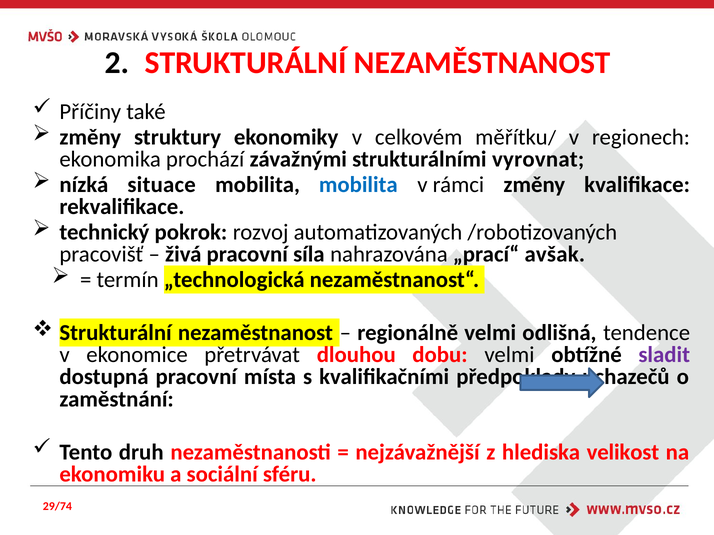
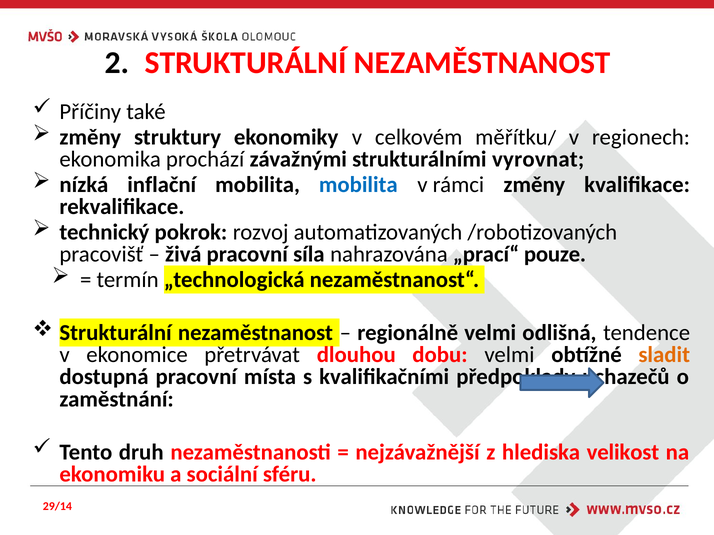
situace: situace -> inflační (162, 185)
avšak: avšak -> pouze (555, 254)
sladit colour: purple -> orange (664, 355)
29/74: 29/74 -> 29/14 (57, 507)
